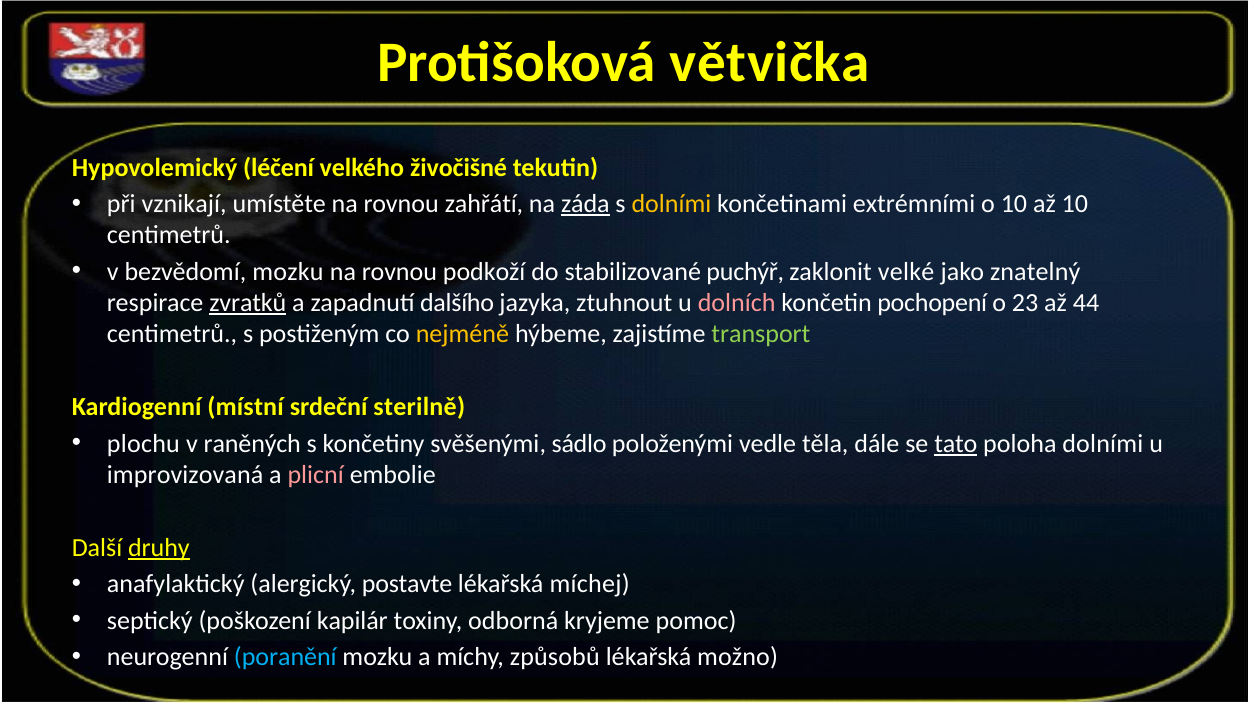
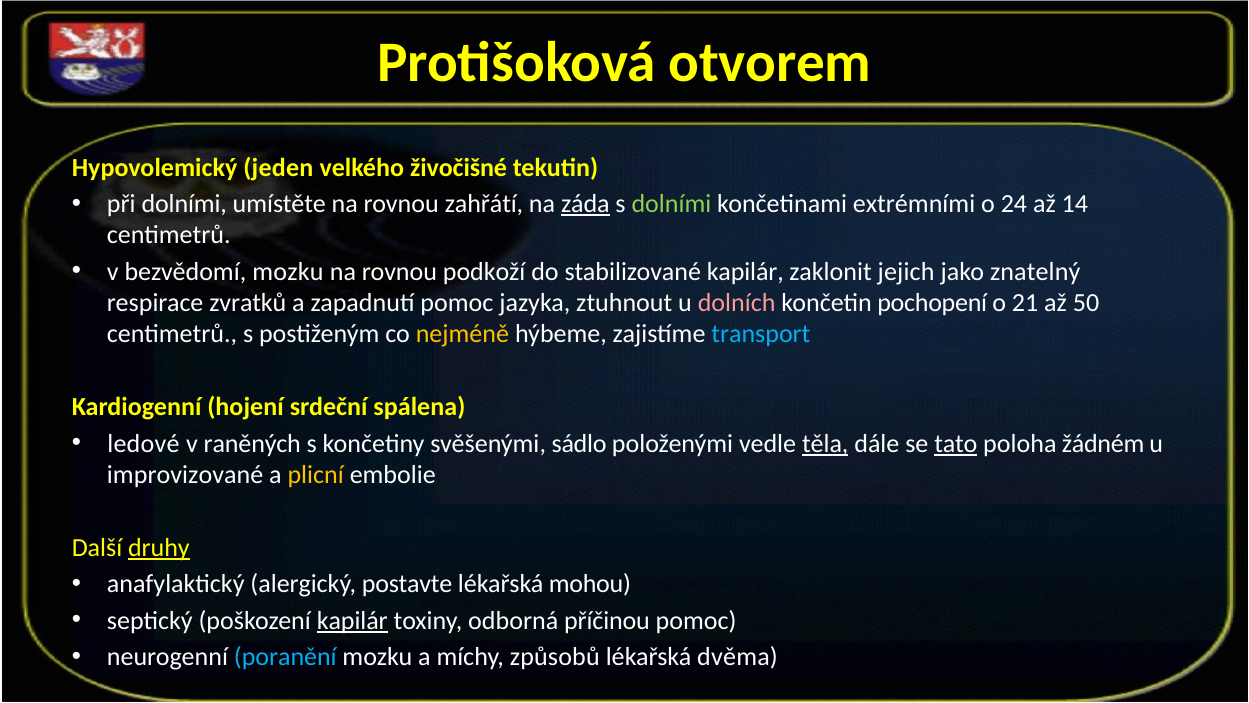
větvička: větvička -> otvorem (770, 63)
léčení: léčení -> jeden (278, 167)
při vznikají: vznikají -> dolními (184, 204)
dolními colour: yellow -> light green (671, 204)
o 10: 10 -> 24 (1014, 204)
až 10: 10 -> 14 (1075, 204)
stabilizované puchýř: puchýř -> kapilár (745, 271)
velké: velké -> jejich (906, 271)
zvratků underline: present -> none (248, 303)
zapadnutí dalšího: dalšího -> pomoc (457, 303)
23: 23 -> 21 (1025, 303)
44: 44 -> 50 (1086, 303)
transport colour: light green -> light blue (761, 334)
místní: místní -> hojení (246, 407)
sterilně: sterilně -> spálena (419, 407)
plochu: plochu -> ledové (143, 443)
těla underline: none -> present (825, 443)
poloha dolními: dolními -> žádném (1103, 443)
improvizovaná: improvizovaná -> improvizované (185, 474)
plicní colour: pink -> yellow (316, 474)
míchej: míchej -> mohou (590, 584)
kapilár underline: none -> present (352, 620)
kryjeme: kryjeme -> příčinou (607, 620)
možno: možno -> dvěma (738, 657)
